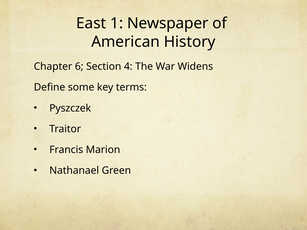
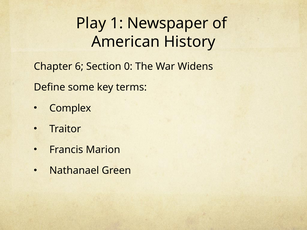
East: East -> Play (91, 23)
4: 4 -> 0 (128, 67)
Pyszczek: Pyszczek -> Complex (70, 108)
